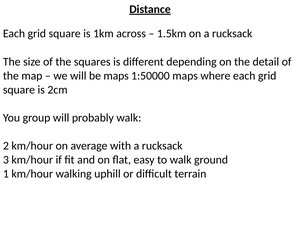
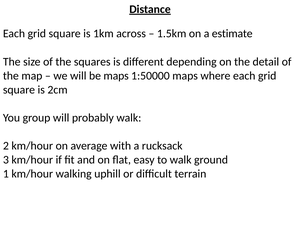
on a rucksack: rucksack -> estimate (232, 34)
